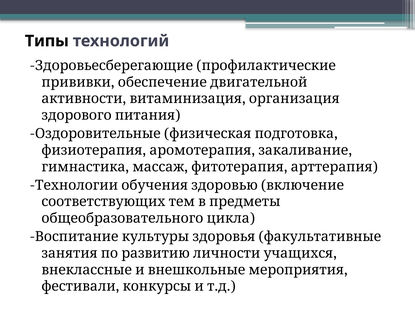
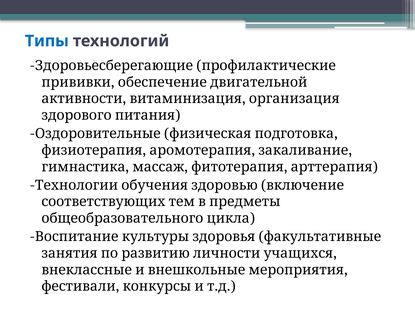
Типы colour: black -> blue (47, 41)
